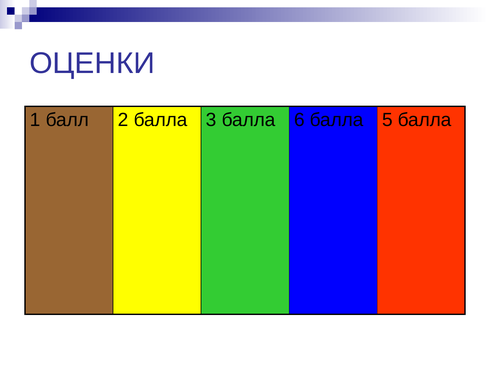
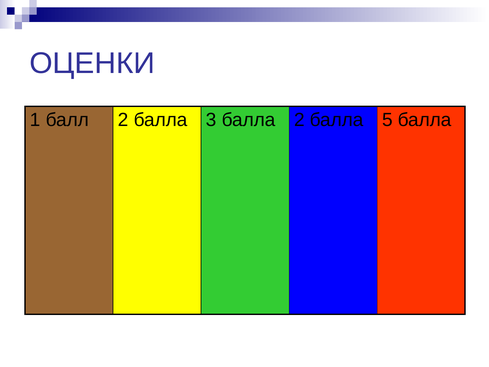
балла 6: 6 -> 2 (299, 120)
